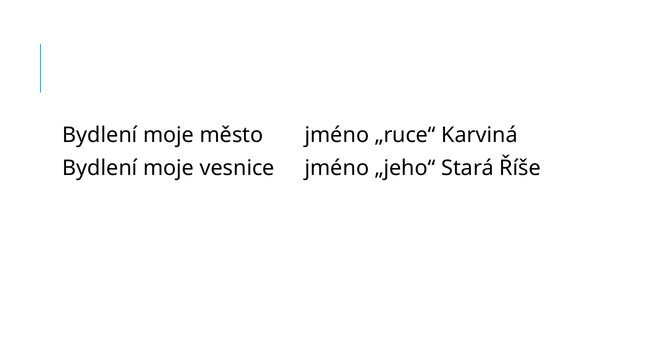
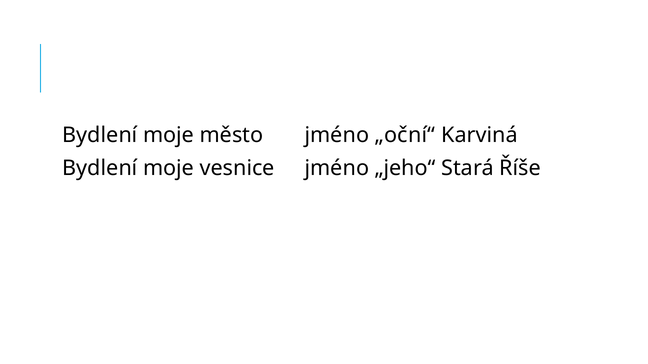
„ruce“: „ruce“ -> „oční“ (405, 135)
